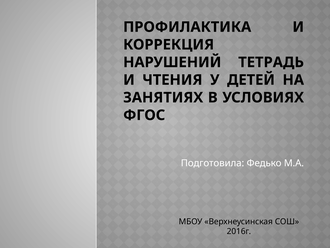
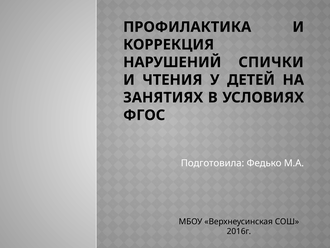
ТЕТРАДЬ: ТЕТРАДЬ -> СПИЧКИ (271, 62)
